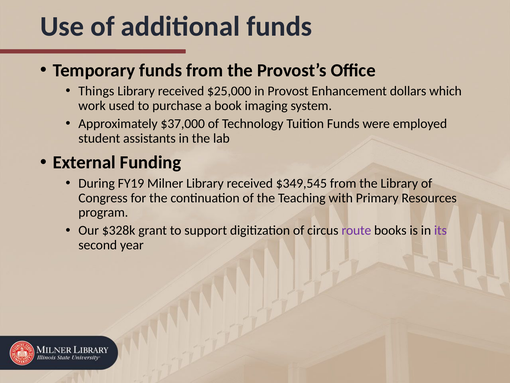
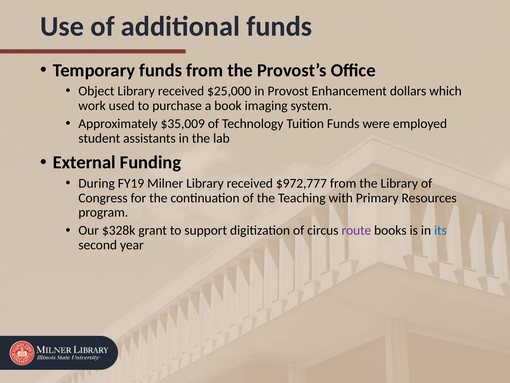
Things: Things -> Object (96, 91)
$37,000: $37,000 -> $35,009 (183, 124)
$349,545: $349,545 -> $972,777 (301, 183)
its colour: purple -> blue (440, 230)
